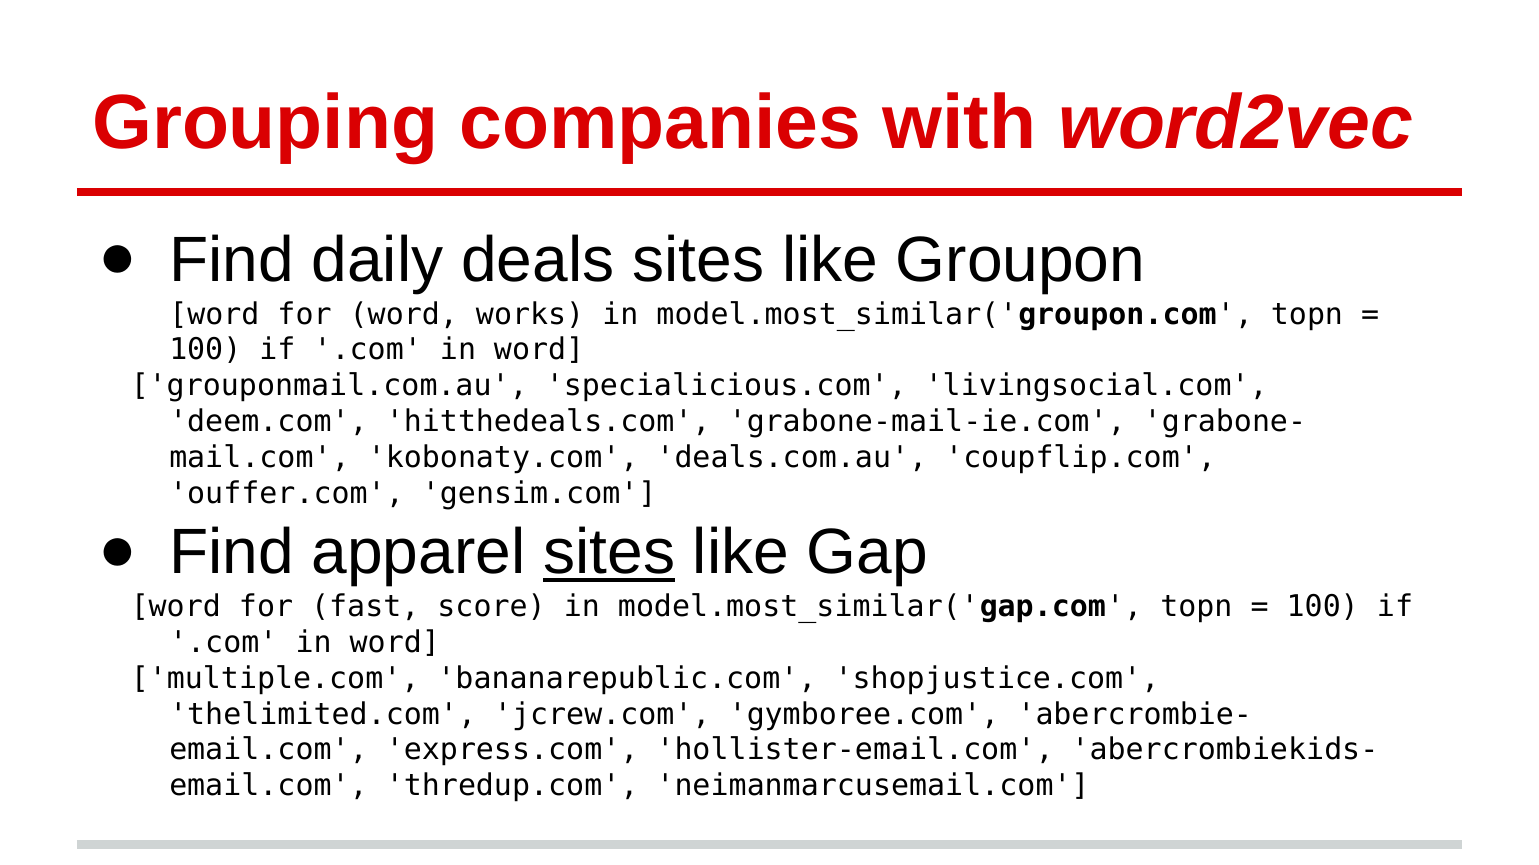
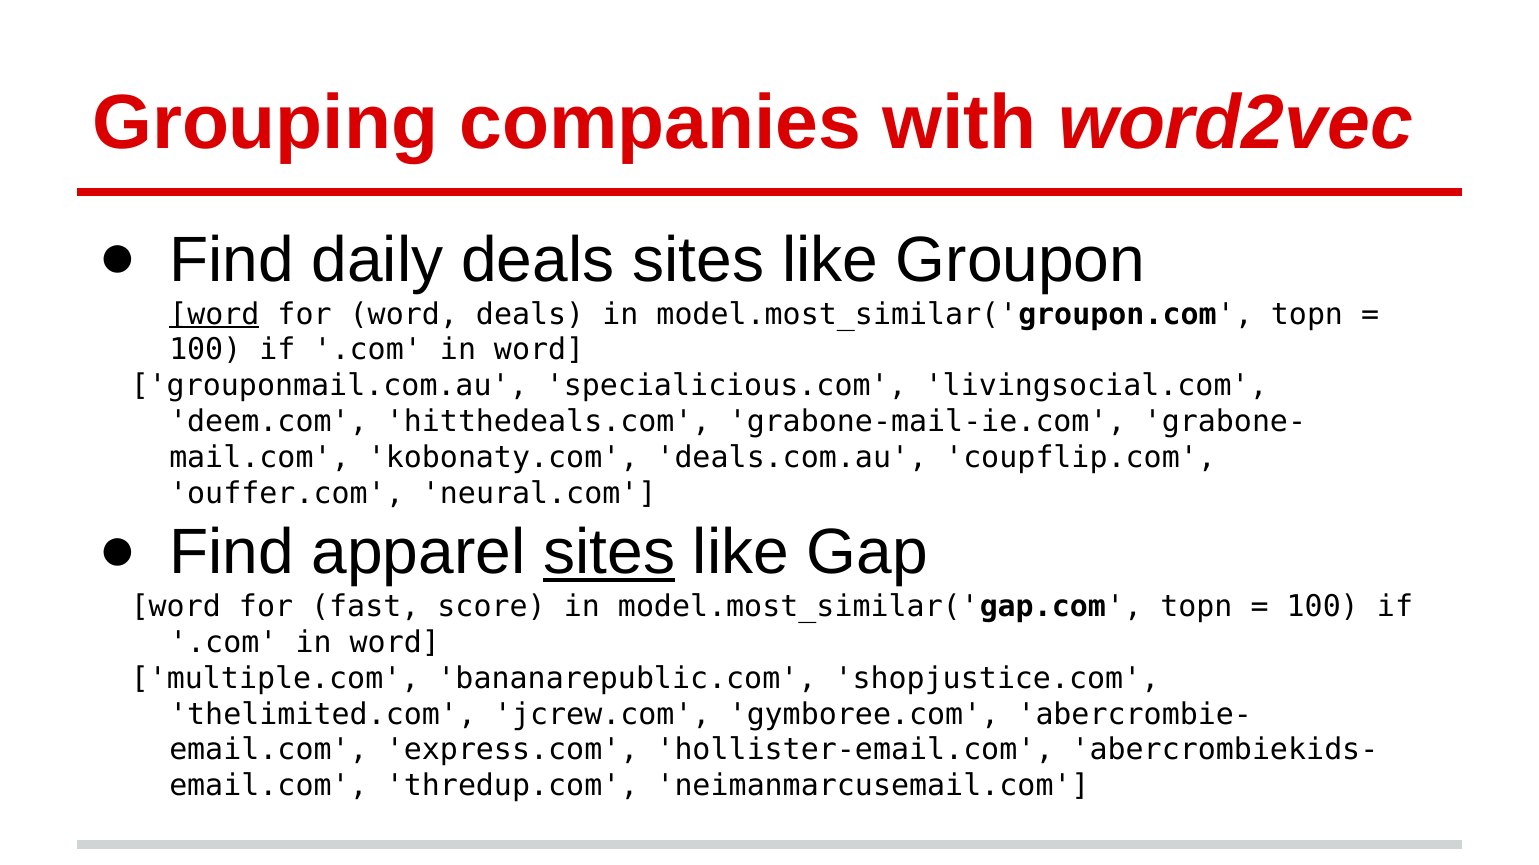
word underline: none -> present (214, 314)
word works: works -> deals (530, 314)
gensim.com: gensim.com -> neural.com (539, 494)
